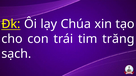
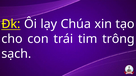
trăng: trăng -> trông (118, 39)
